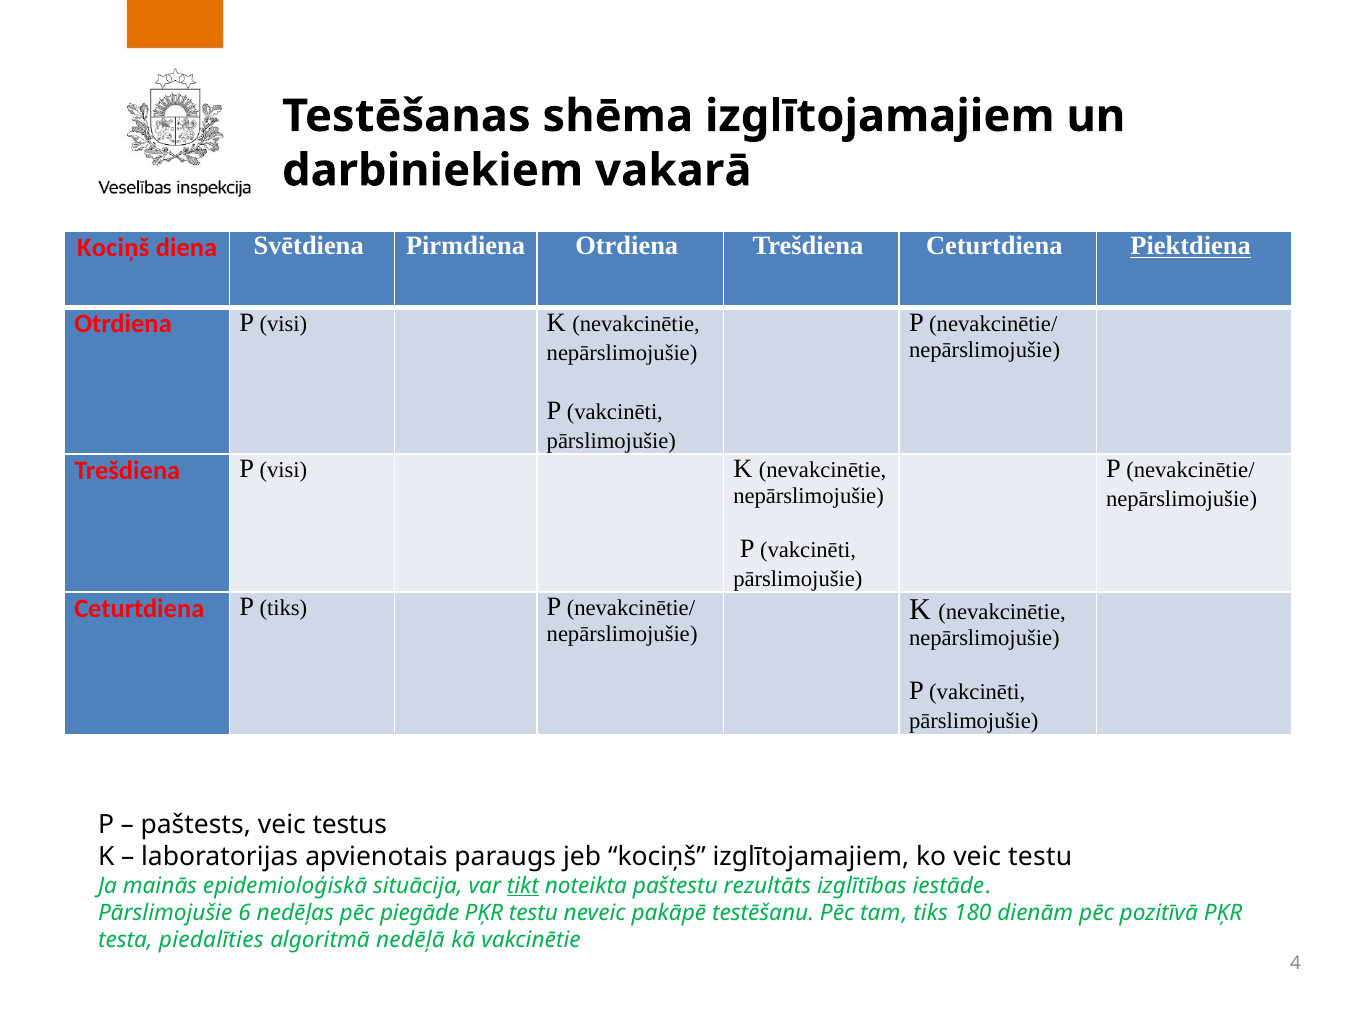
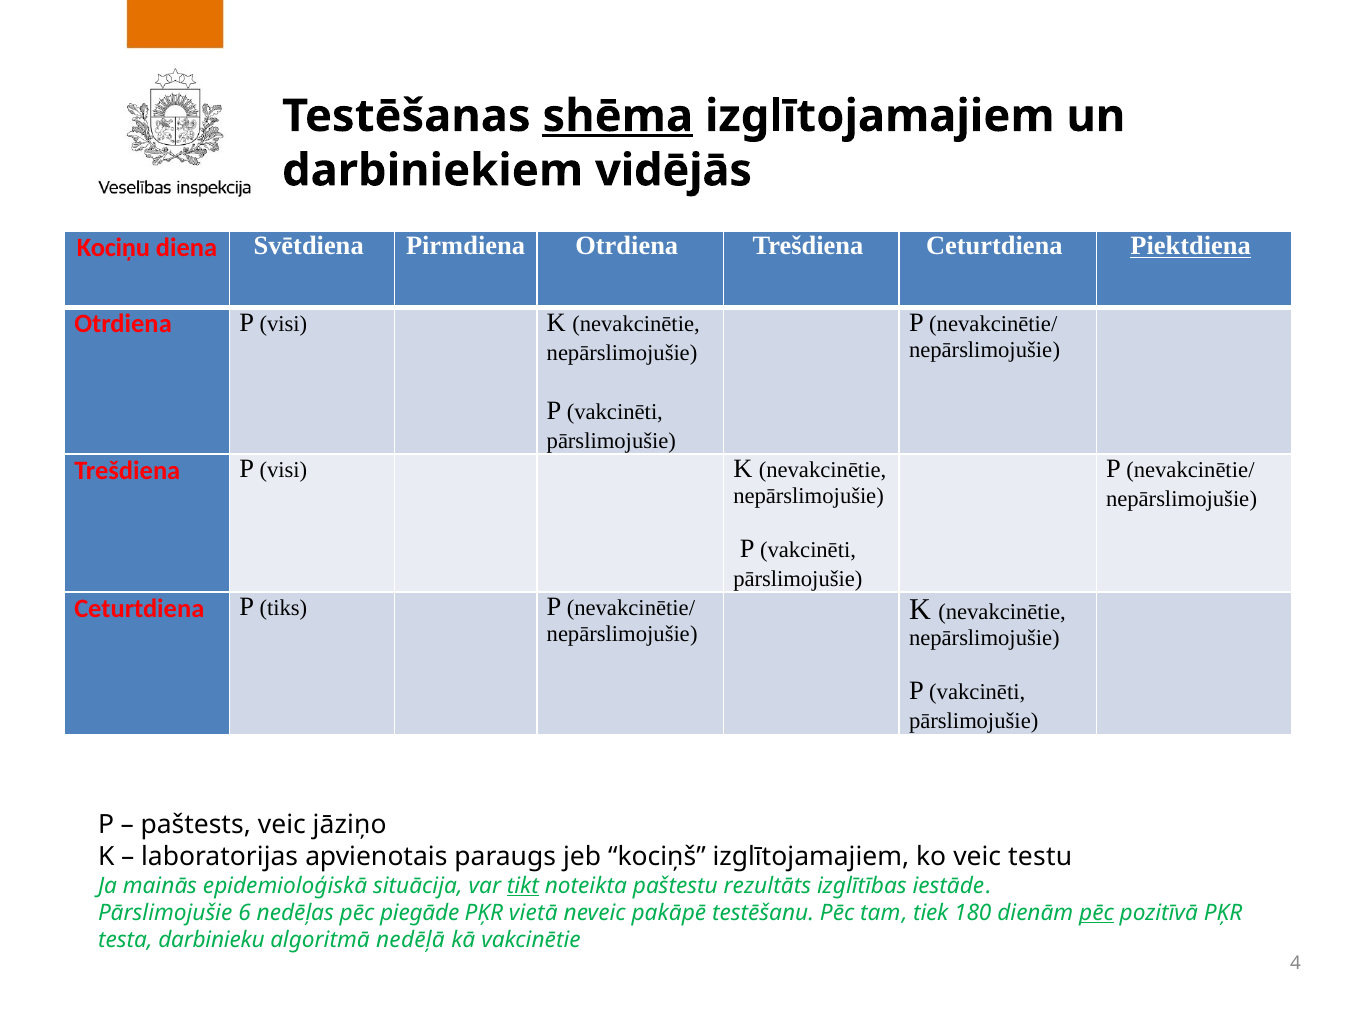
shēma underline: none -> present (618, 116)
vakarā: vakarā -> vidējās (674, 171)
Kociņš: Kociņš -> Kociņu (113, 248)
testus: testus -> jāziņo (350, 825)
PĶR testu: testu -> vietā (533, 913)
tam tiks: tiks -> tiek (931, 913)
pēc underline: none -> present (1096, 913)
piedalīties: piedalīties -> darbinieku (212, 940)
